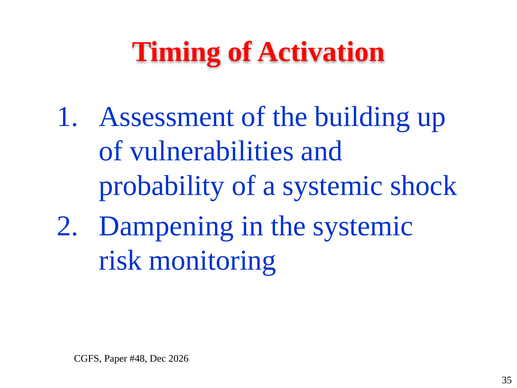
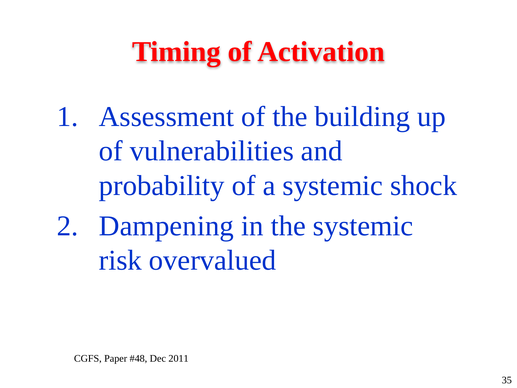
monitoring: monitoring -> overvalued (213, 260)
2026: 2026 -> 2011 (179, 358)
